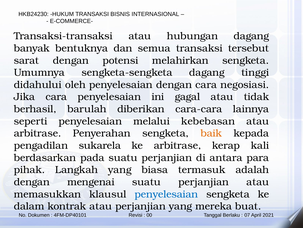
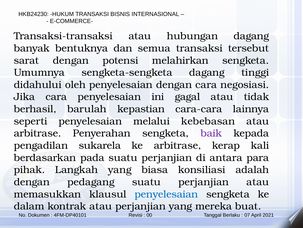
diberikan: diberikan -> kepastian (141, 109)
baik colour: orange -> purple (211, 133)
termasuk: termasuk -> konsiliasi (202, 169)
mengenai: mengenai -> pedagang (91, 181)
